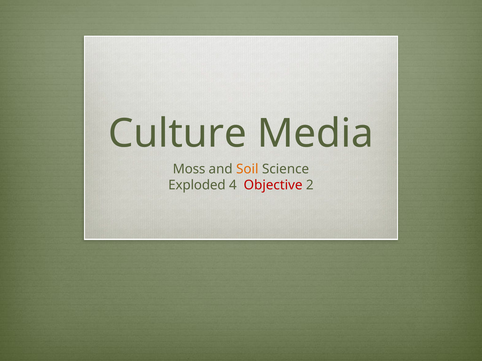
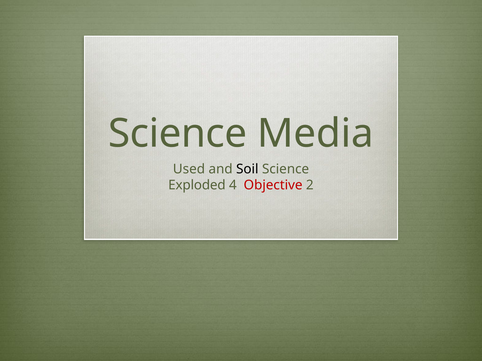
Culture: Culture -> Science (178, 134)
Moss: Moss -> Used (189, 169)
Soil colour: orange -> black (247, 169)
